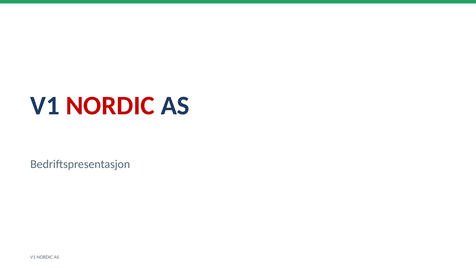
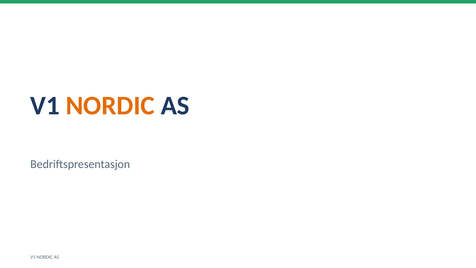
NORDIC colour: red -> orange (110, 106)
